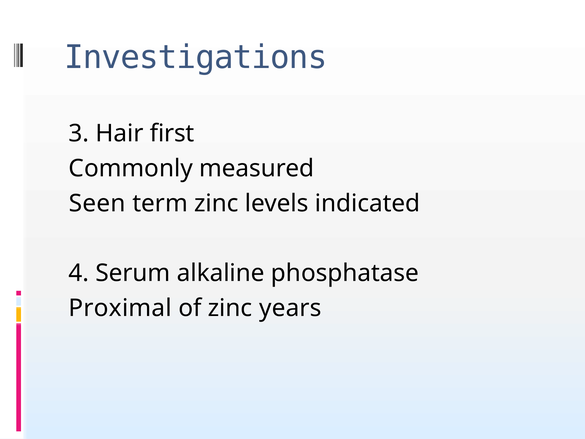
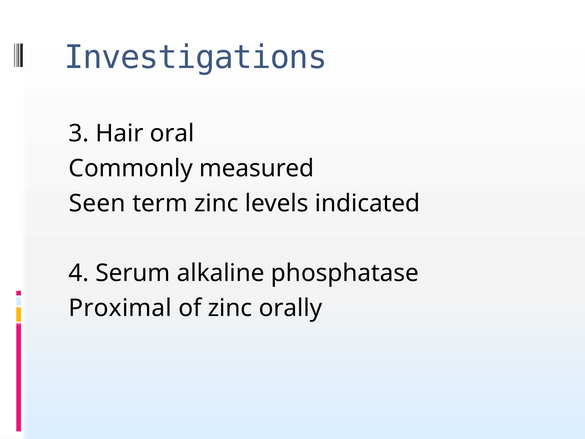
first: first -> oral (172, 133)
years: years -> orally (290, 308)
